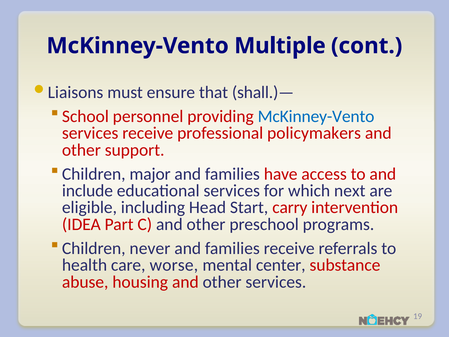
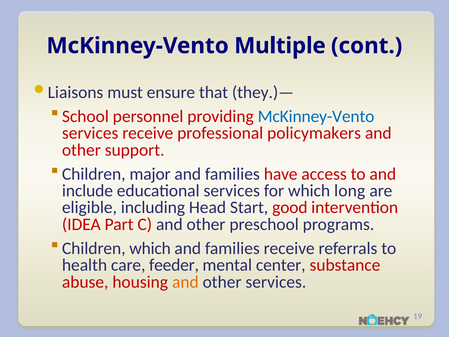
shall.)—: shall.)— -> they.)— (263, 92)
next: next -> long (350, 191)
carry: carry -> good (290, 207)
Children never: never -> which (150, 248)
worse: worse -> feeder (174, 265)
and colour: red -> orange (185, 282)
